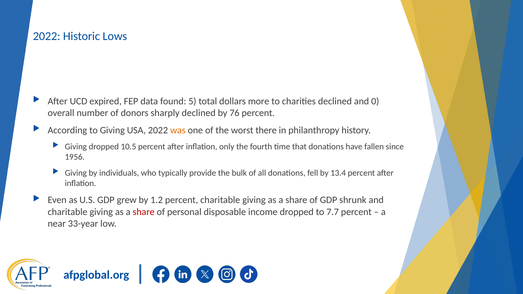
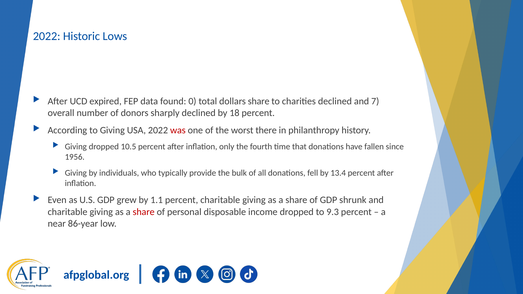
5: 5 -> 0 (192, 101)
dollars more: more -> share (259, 101)
0: 0 -> 7 (375, 101)
76: 76 -> 18 (234, 113)
was colour: orange -> red (178, 130)
1.2: 1.2 -> 1.1 (157, 200)
7.7: 7.7 -> 9.3 (333, 212)
33-year: 33-year -> 86-year (83, 224)
